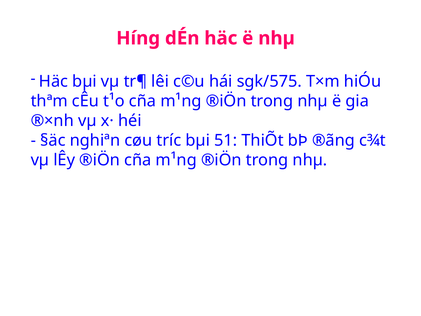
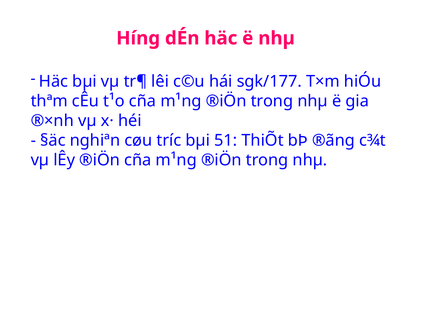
sgk/575: sgk/575 -> sgk/177 (269, 81)
